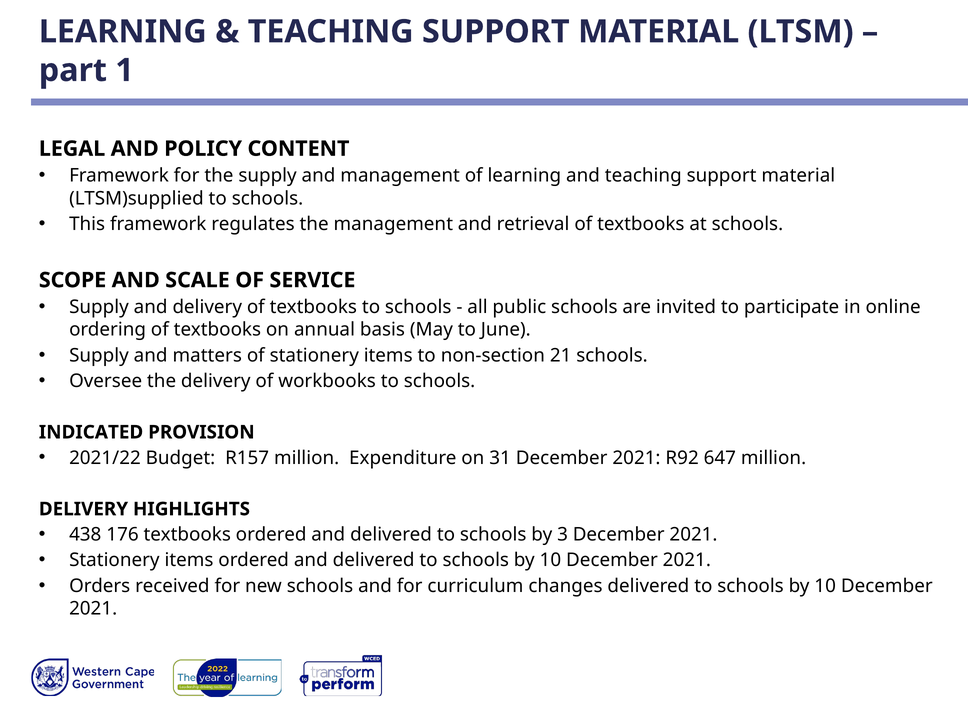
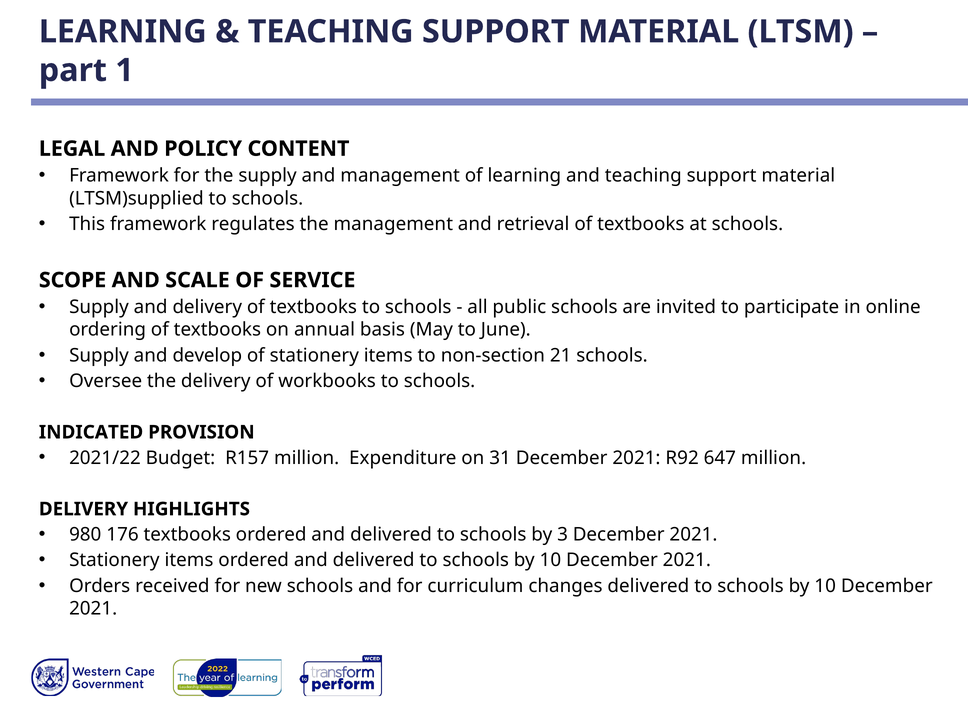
matters: matters -> develop (207, 355)
438: 438 -> 980 (85, 535)
